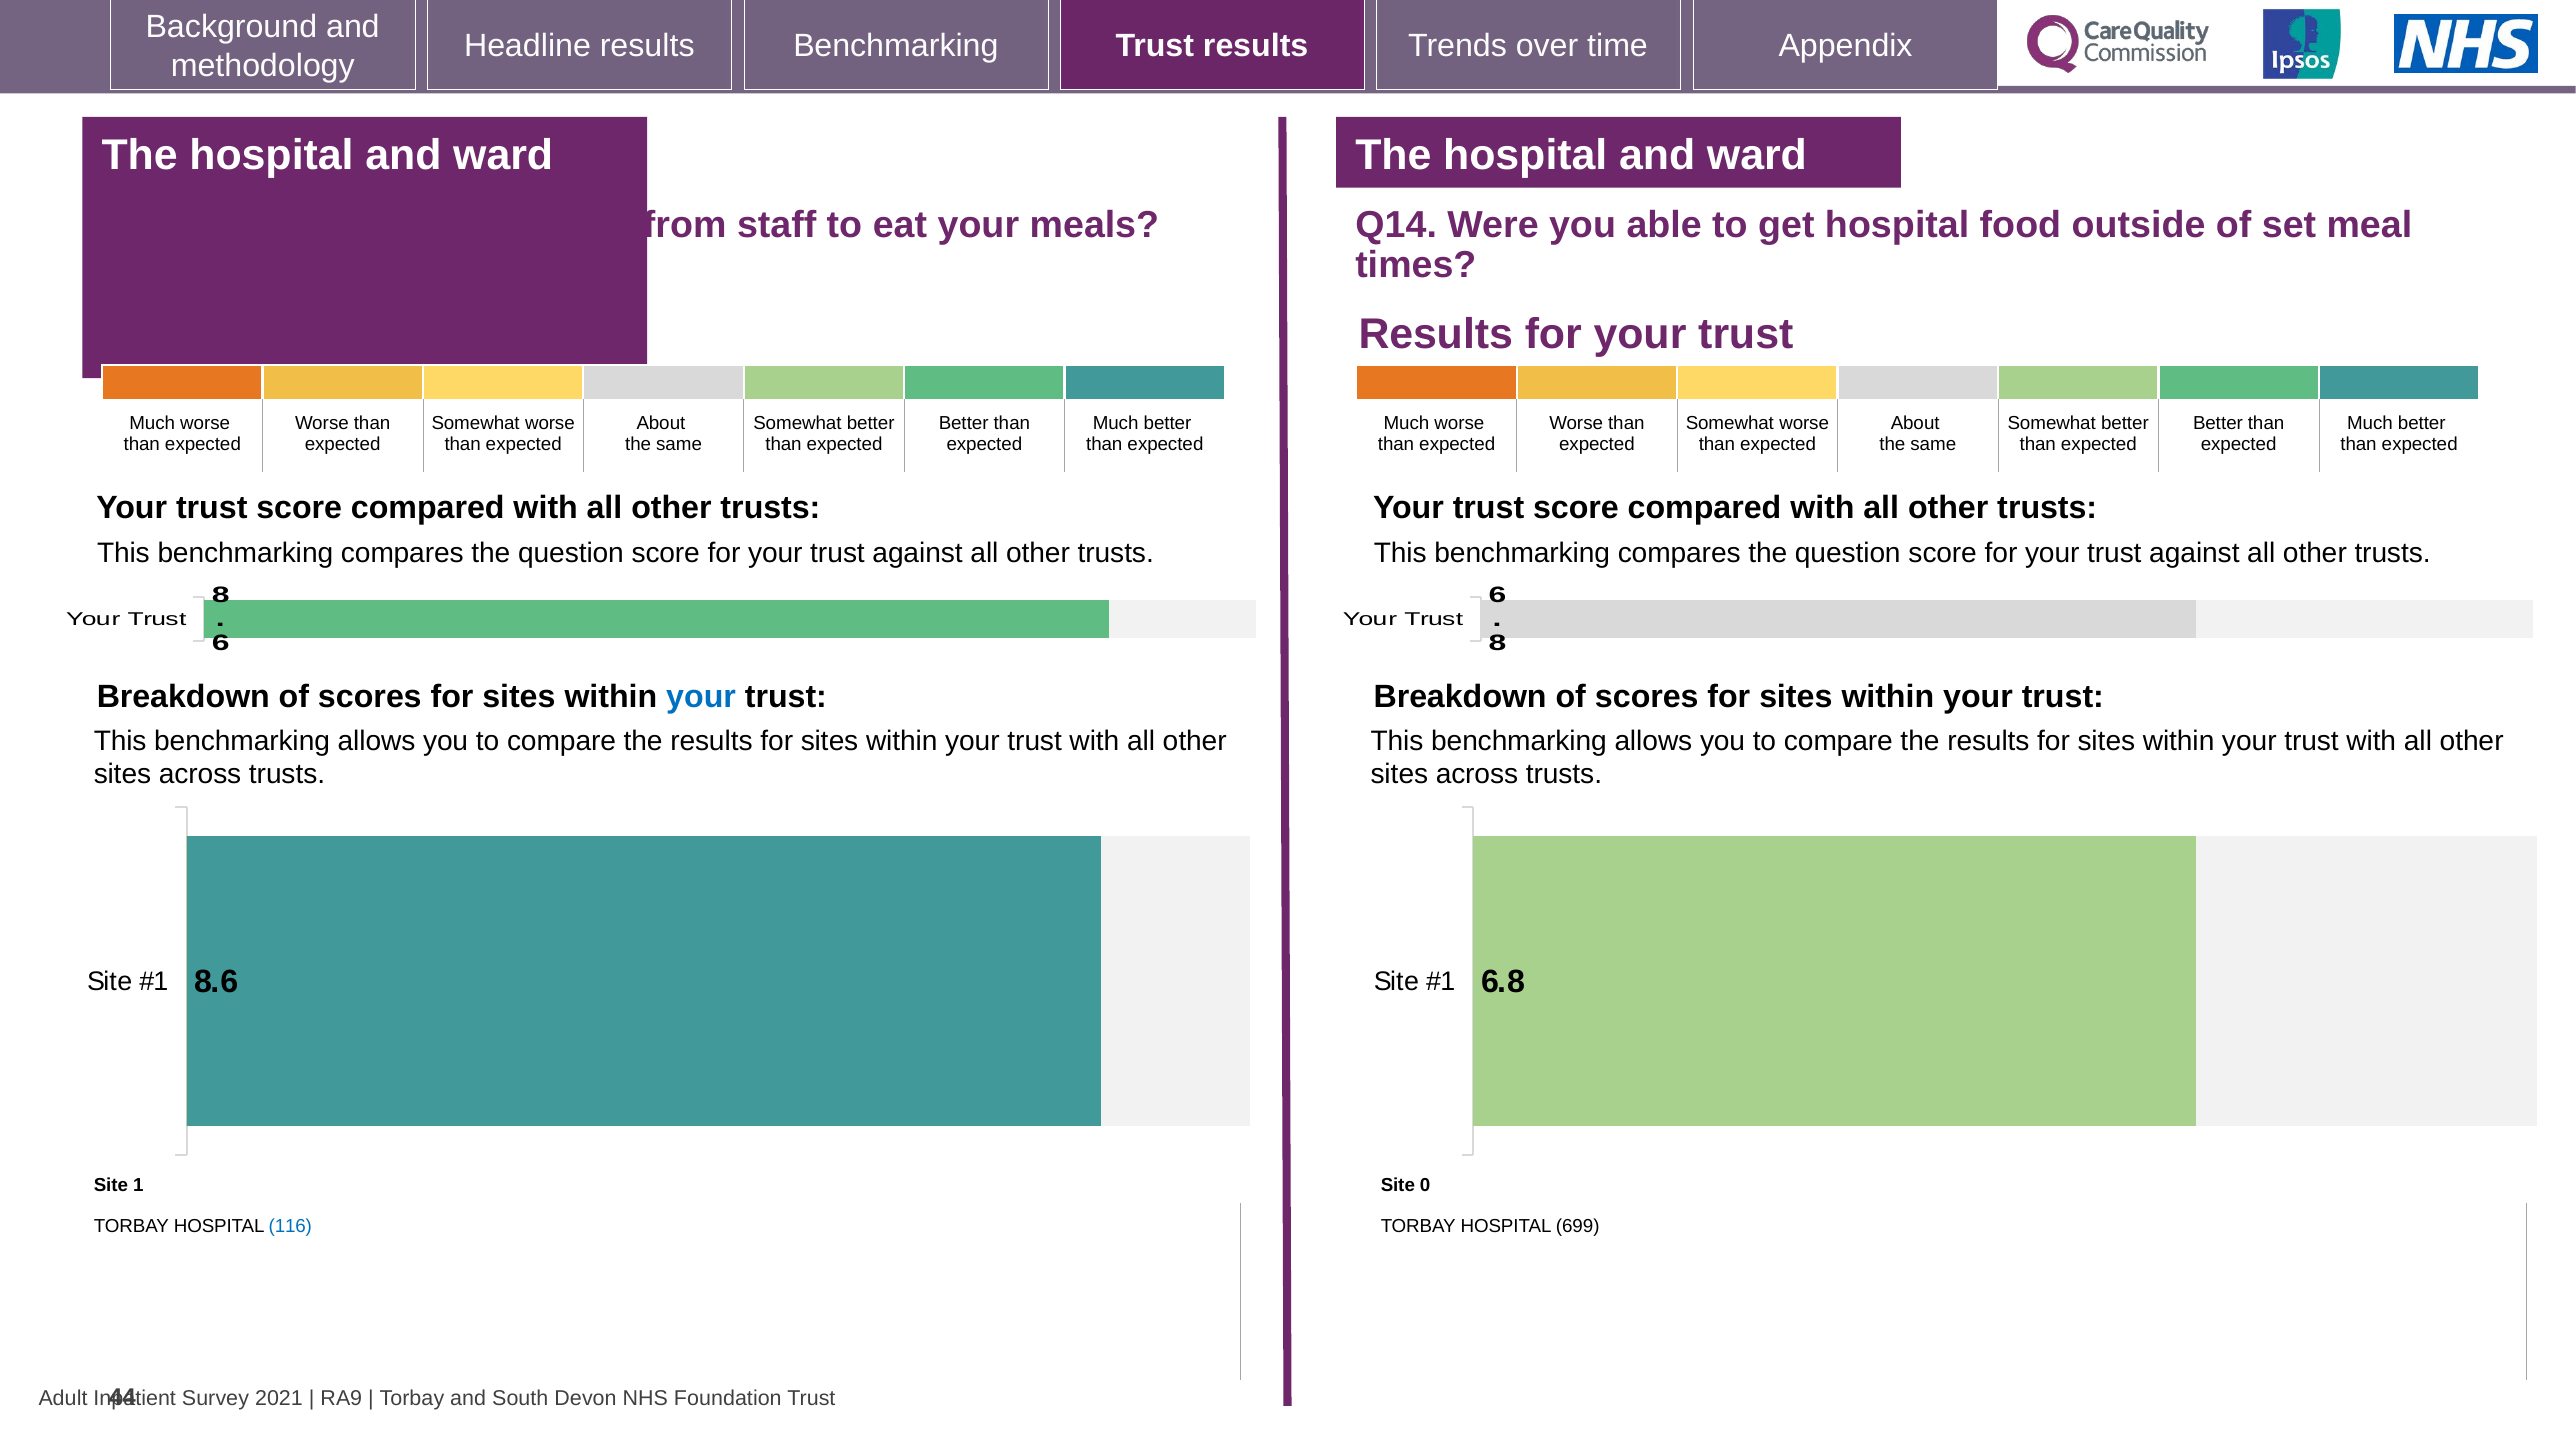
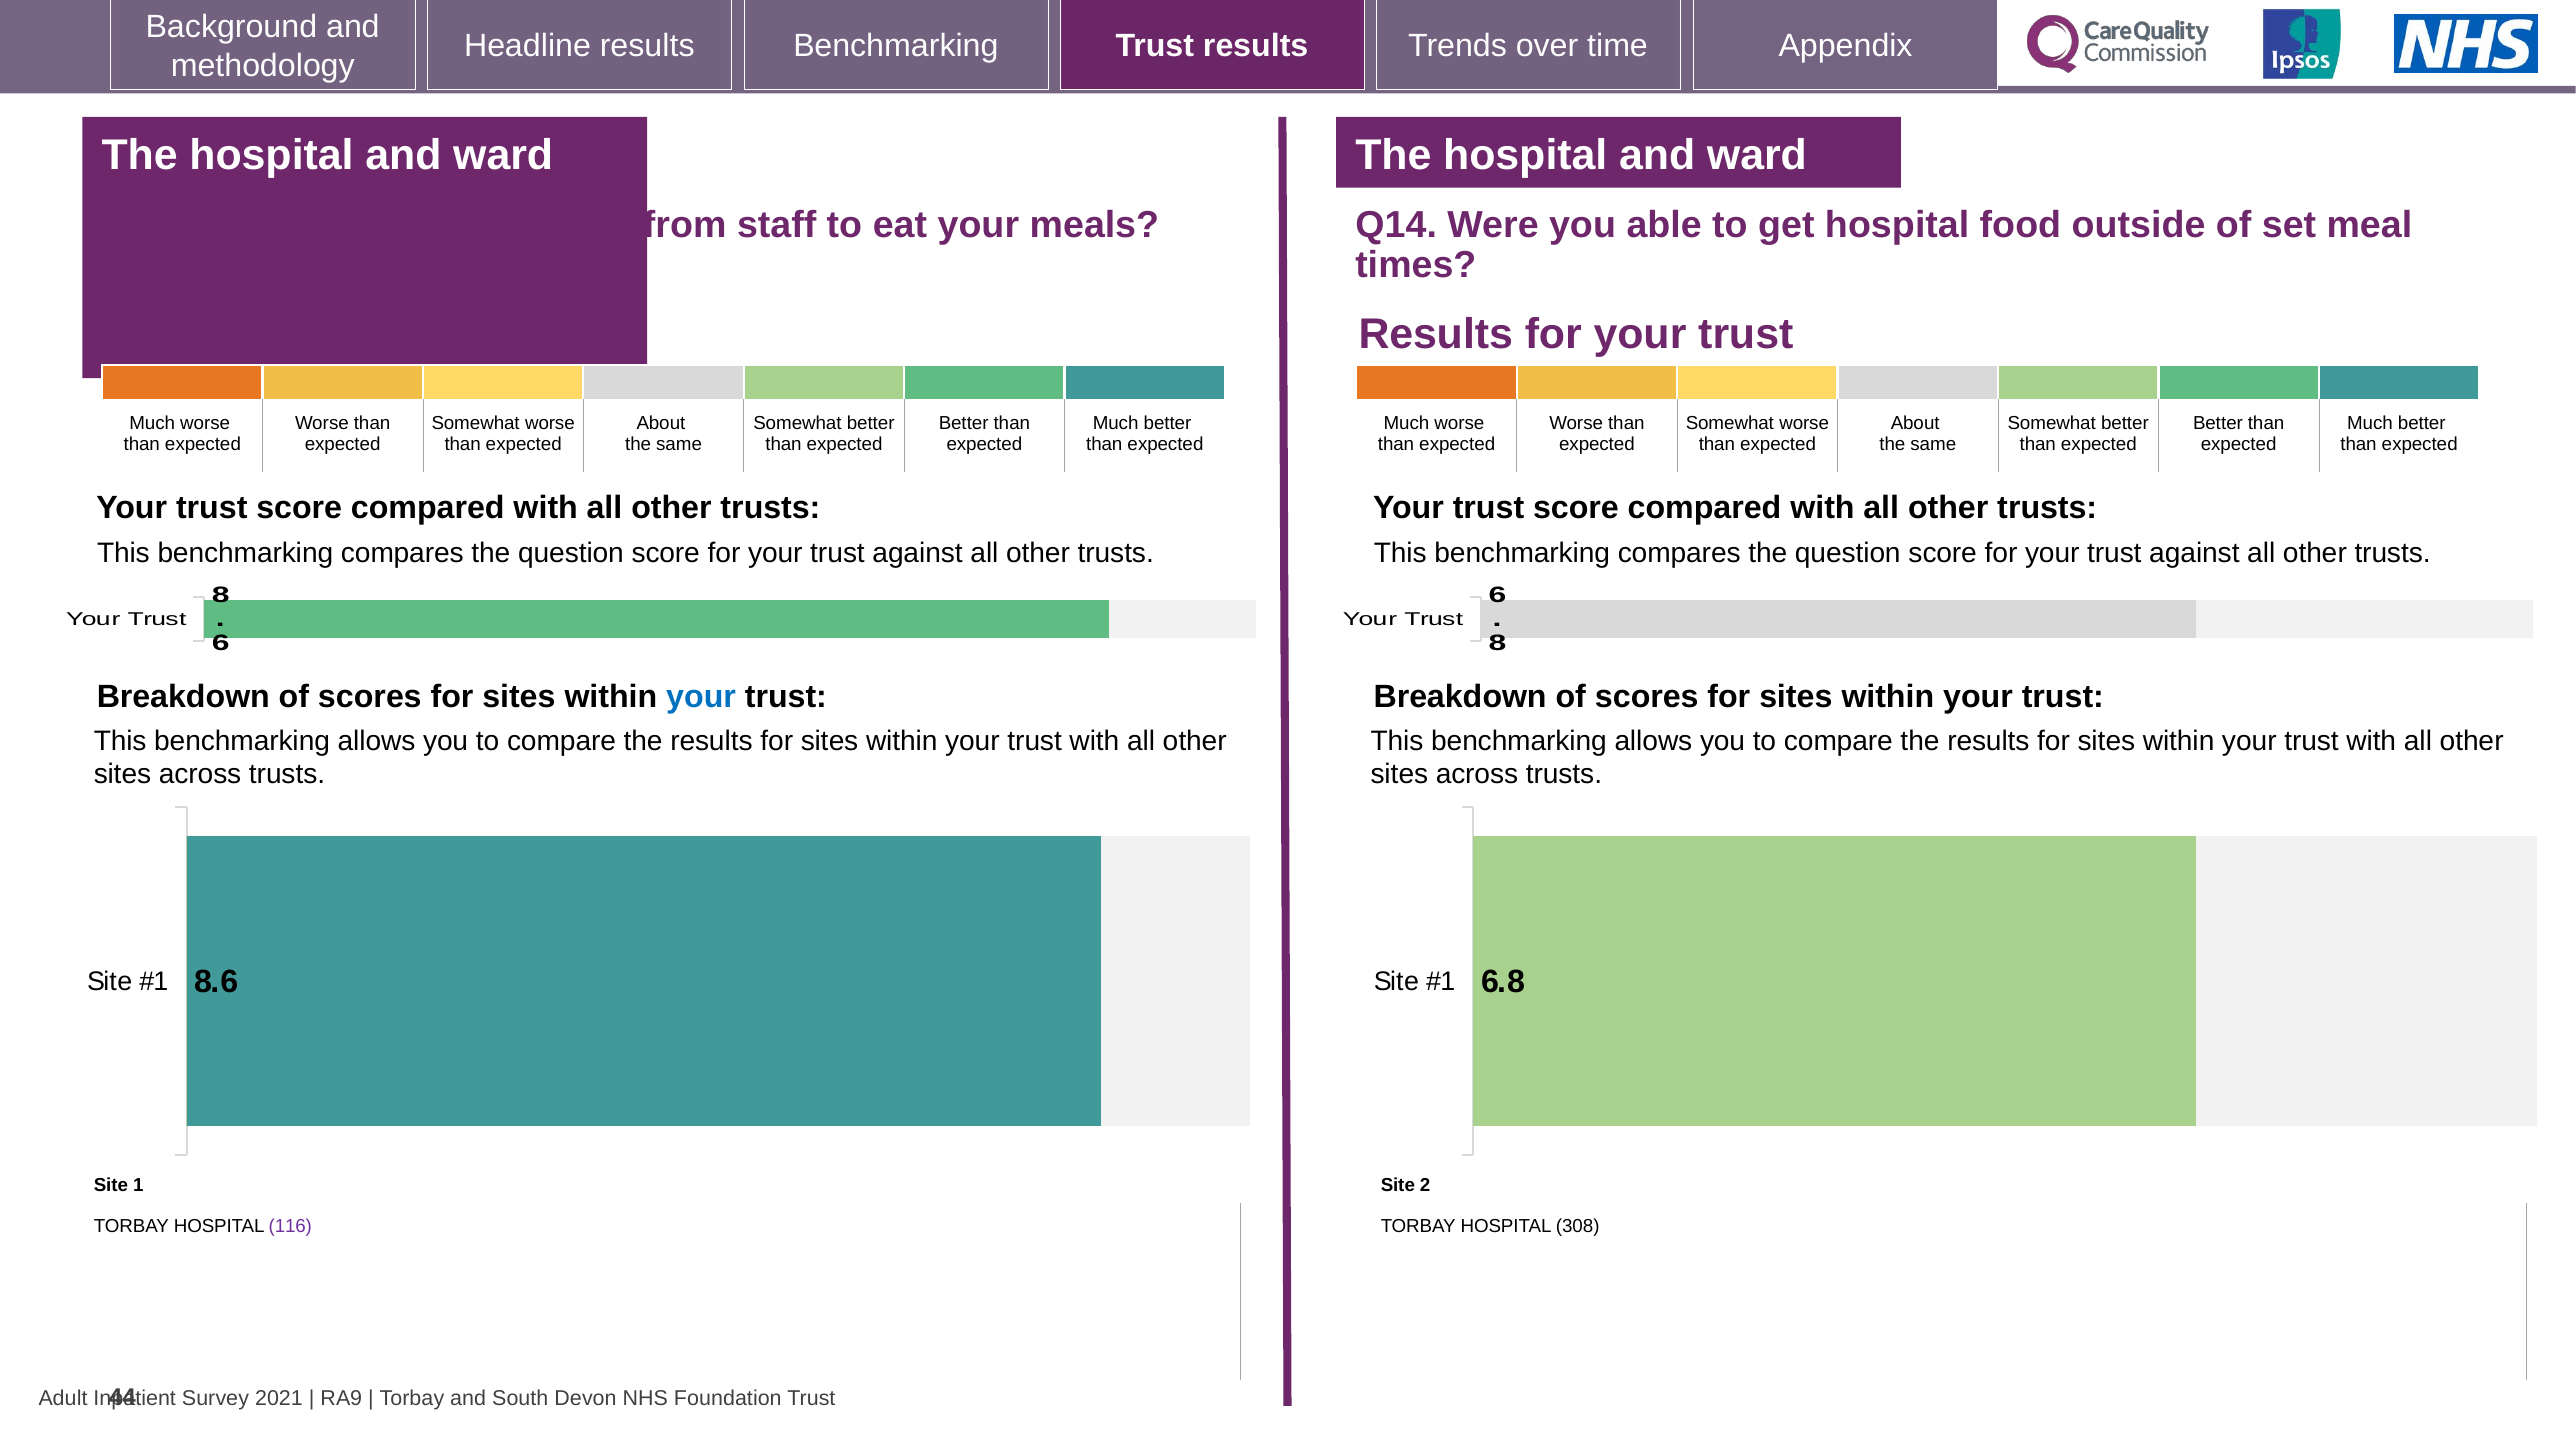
0: 0 -> 2 (1425, 1185)
116 colour: blue -> purple (290, 1227)
699: 699 -> 308 (1578, 1227)
